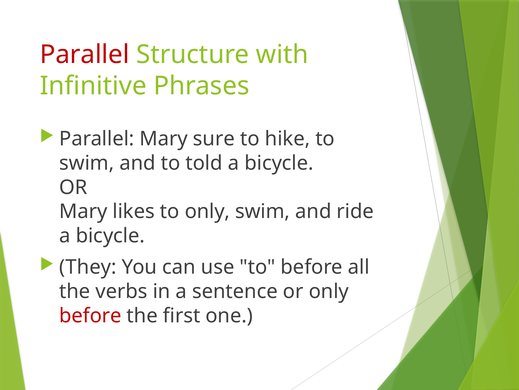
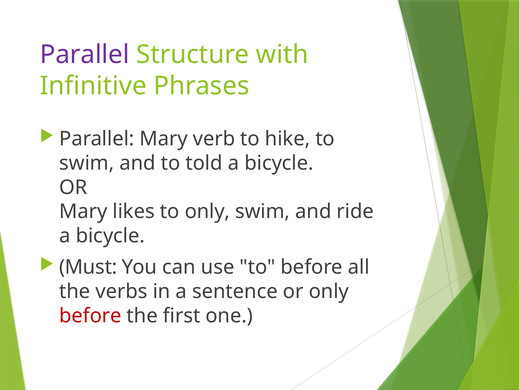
Parallel colour: red -> purple (85, 55)
sure: sure -> verb (214, 139)
They: They -> Must (88, 267)
